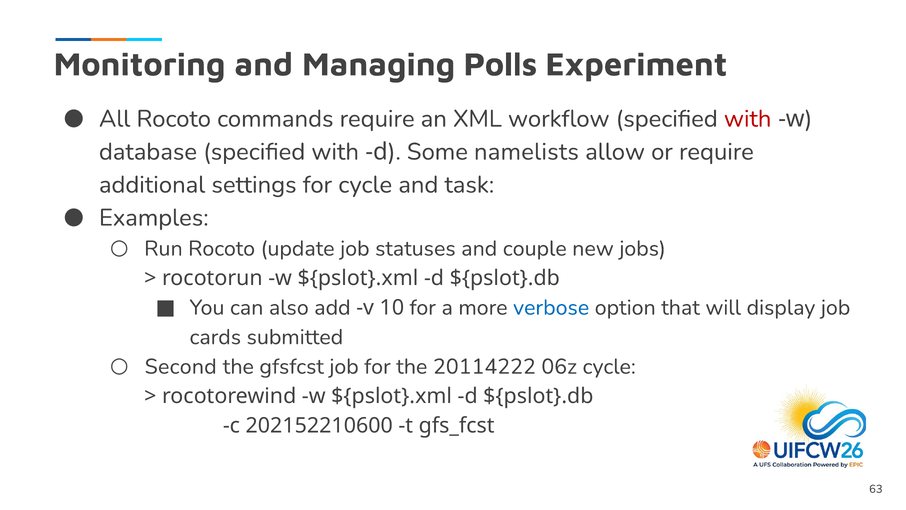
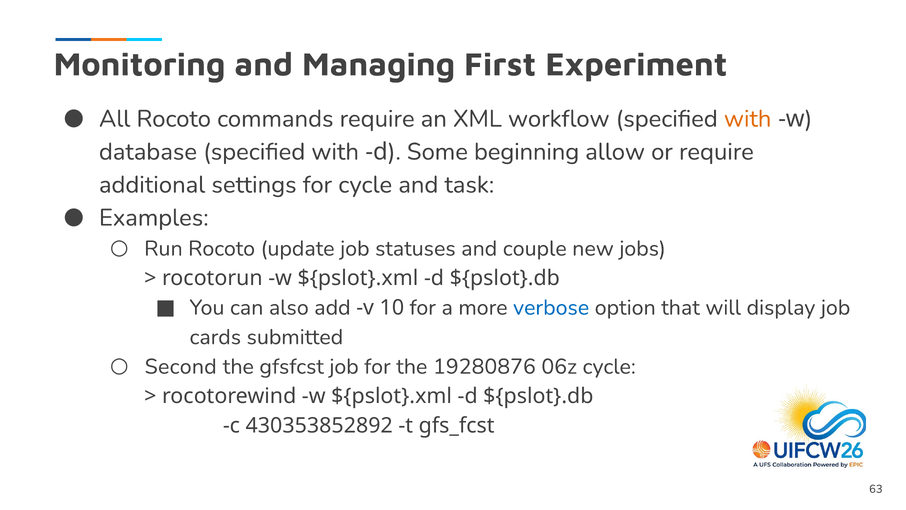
Polls: Polls -> First (500, 65)
with colour: red -> orange (748, 119)
namelists: namelists -> beginning (527, 152)
20114222: 20114222 -> 19280876 (484, 366)
202152210600: 202152210600 -> 430353852892 (319, 425)
